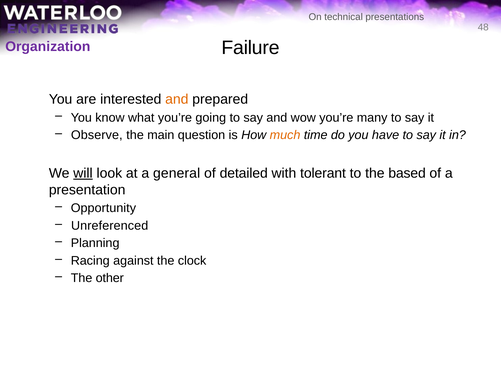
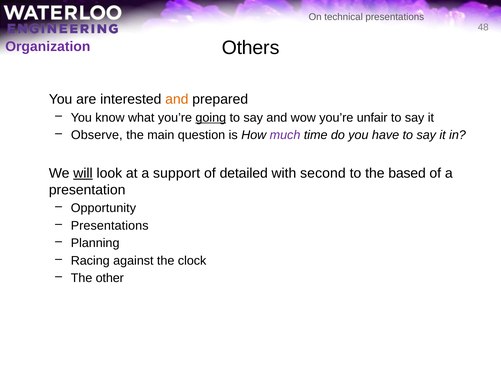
Failure: Failure -> Others (251, 48)
going underline: none -> present (211, 118)
many: many -> unfair (372, 118)
much colour: orange -> purple (285, 135)
general: general -> support (177, 174)
tolerant: tolerant -> second (323, 174)
Unreferenced: Unreferenced -> Presentations (110, 226)
